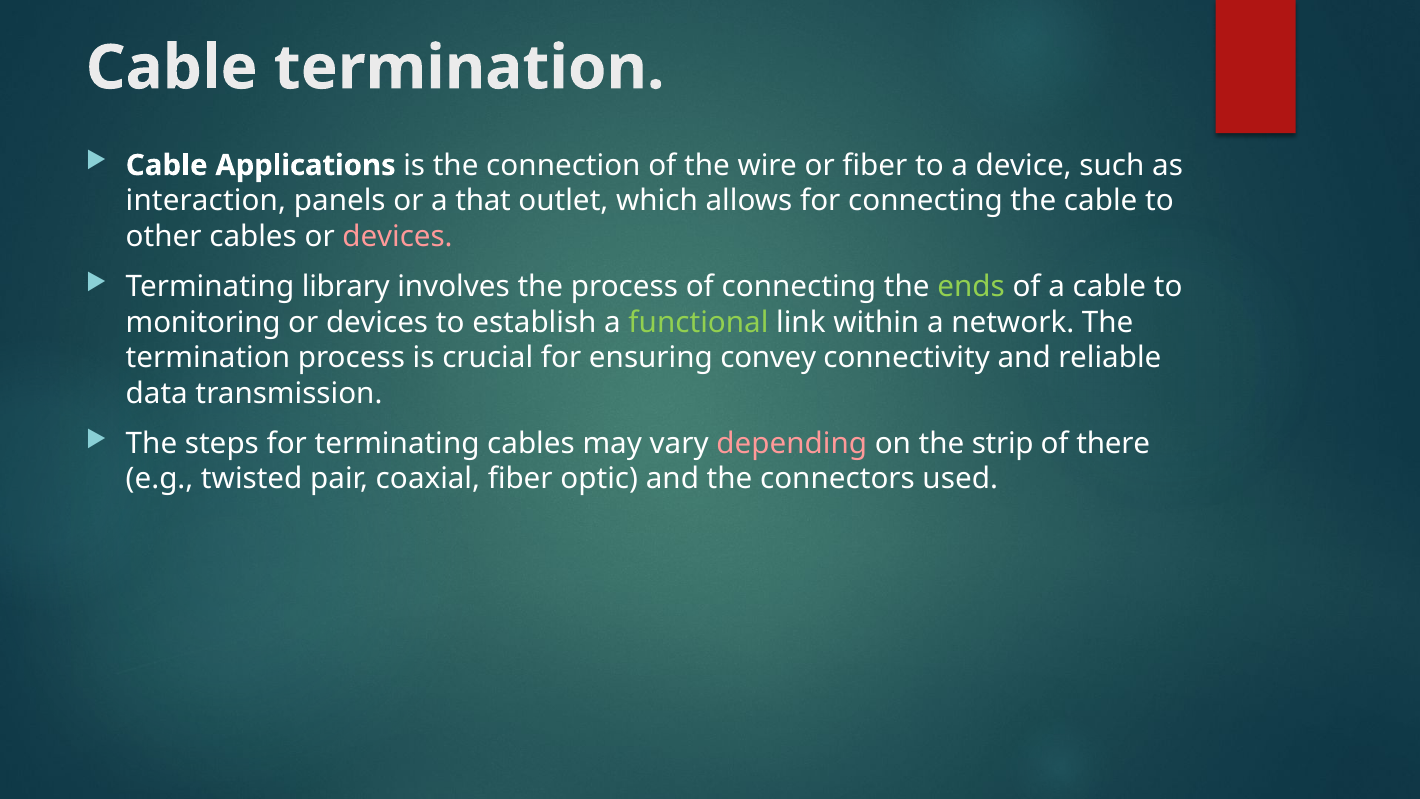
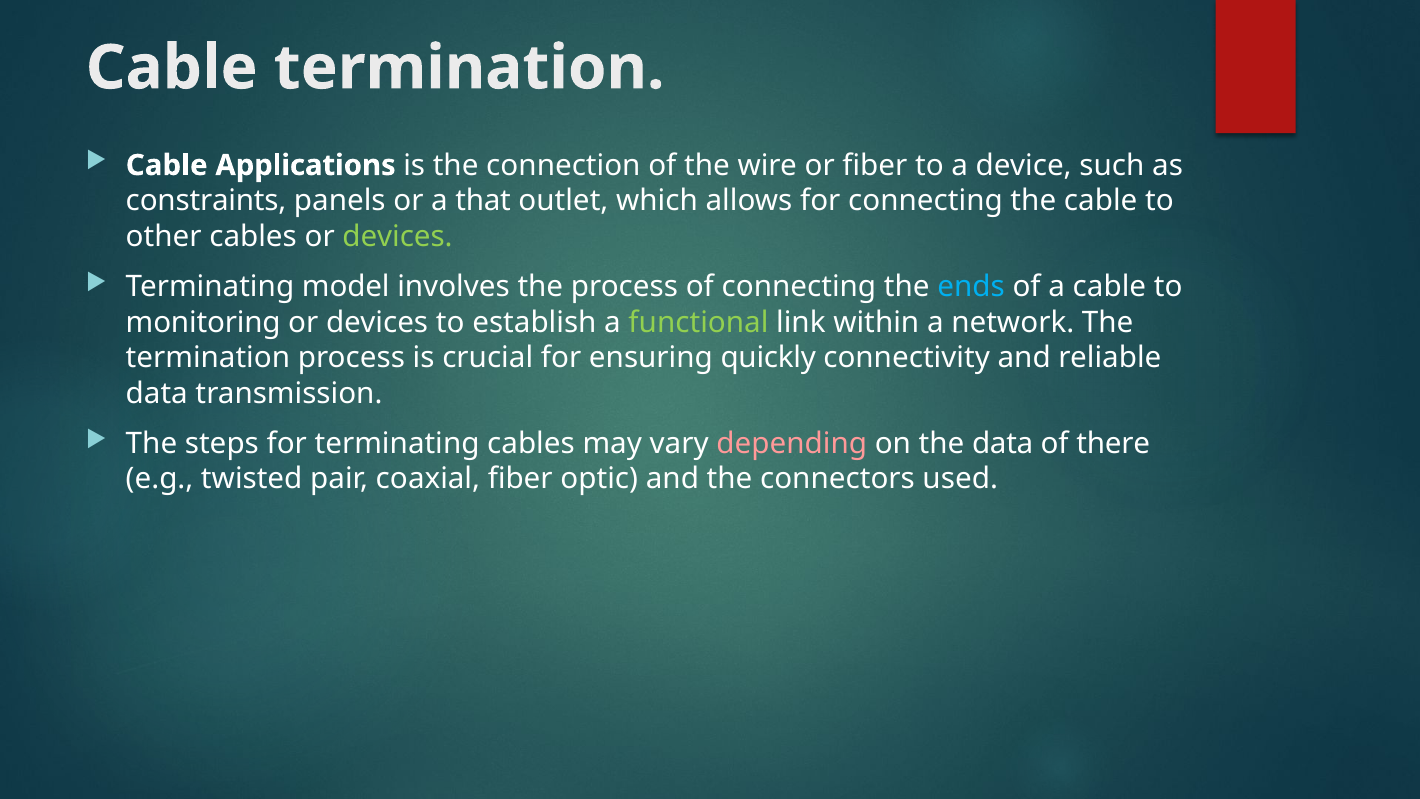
interaction: interaction -> constraints (206, 201)
devices colour: pink -> light green (398, 236)
library: library -> model (346, 287)
ends colour: light green -> light blue (971, 287)
convey: convey -> quickly (768, 358)
the strip: strip -> data (1003, 443)
